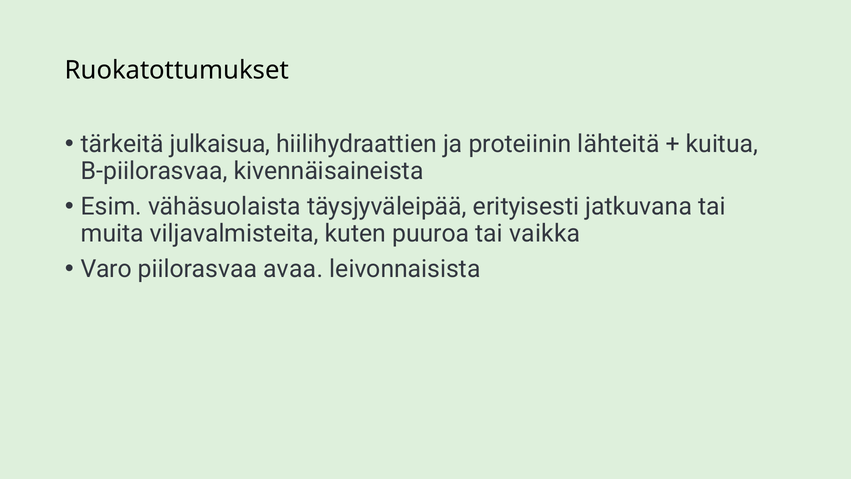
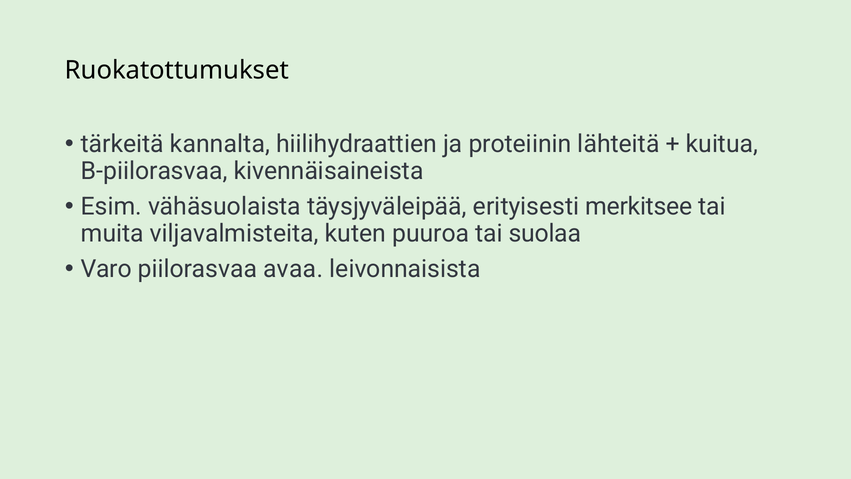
julkaisua: julkaisua -> kannalta (220, 144)
jatkuvana: jatkuvana -> merkitsee (639, 206)
vaikka: vaikka -> suolaa (545, 233)
